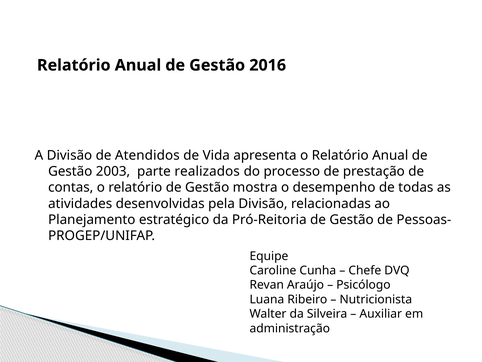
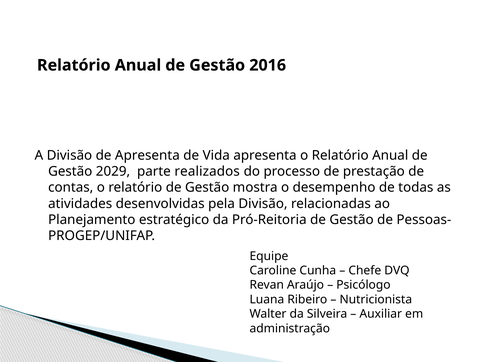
de Atendidos: Atendidos -> Apresenta (147, 155)
2003: 2003 -> 2029 (113, 171)
